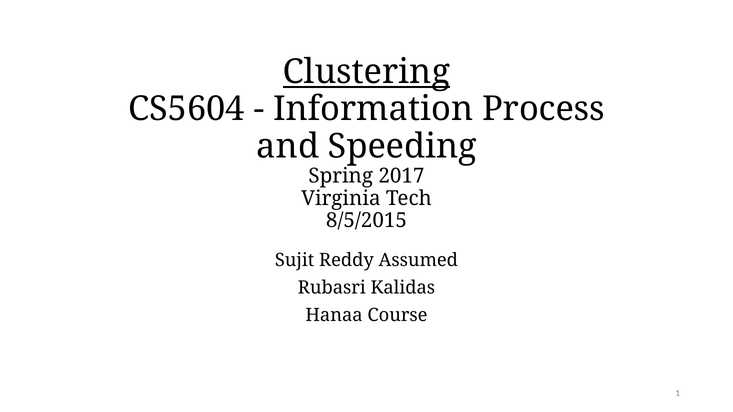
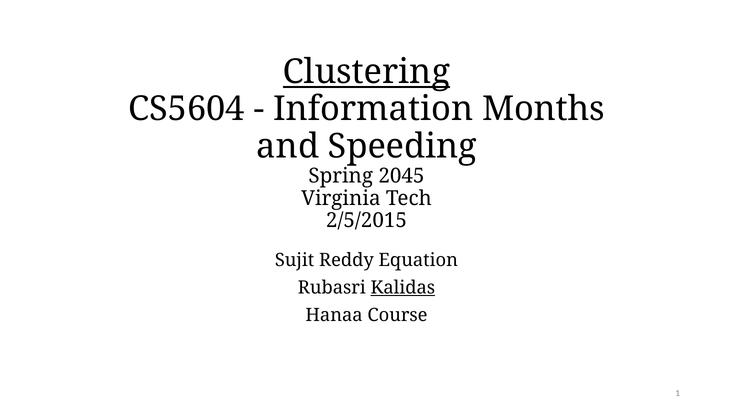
Process: Process -> Months (544, 109)
2017: 2017 -> 2045 (401, 176)
8/5/2015: 8/5/2015 -> 2/5/2015 (366, 221)
Assumed: Assumed -> Equation (418, 260)
Kalidas underline: none -> present (403, 288)
